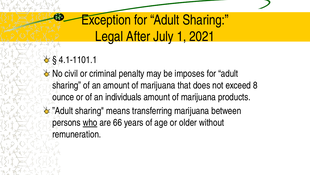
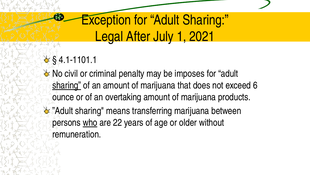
sharing underline: none -> present (67, 85)
8: 8 -> 6 (255, 85)
individuals: individuals -> overtaking (123, 97)
66: 66 -> 22 (118, 122)
